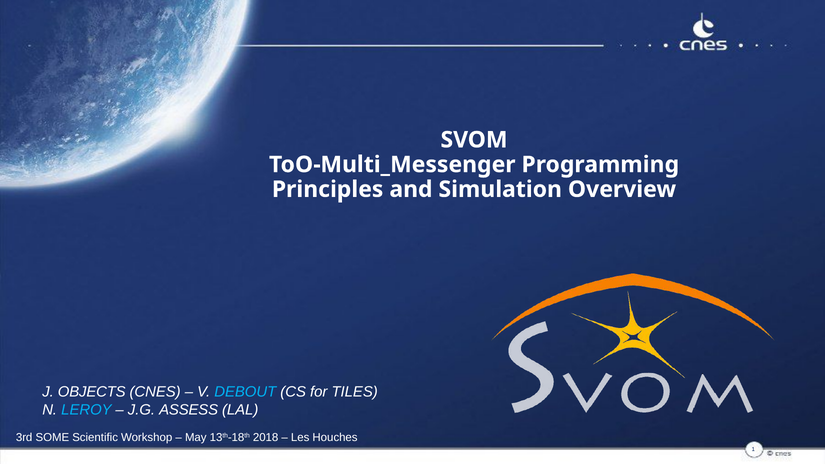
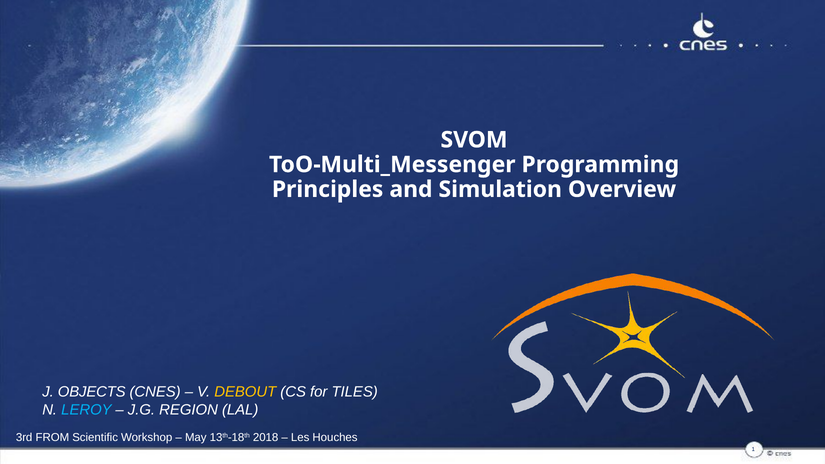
DEBOUT colour: light blue -> yellow (245, 392)
ASSESS: ASSESS -> REGION (189, 410)
SOME: SOME -> FROM (52, 438)
